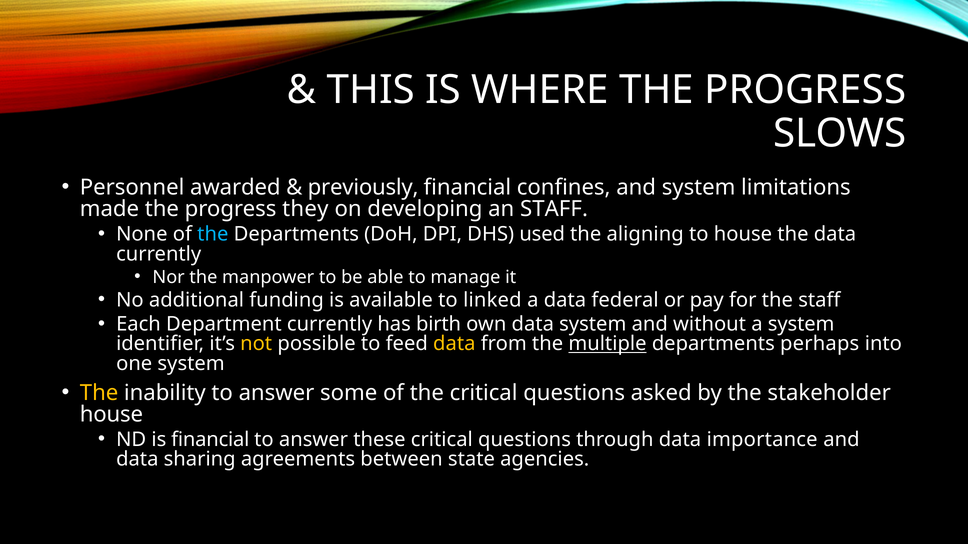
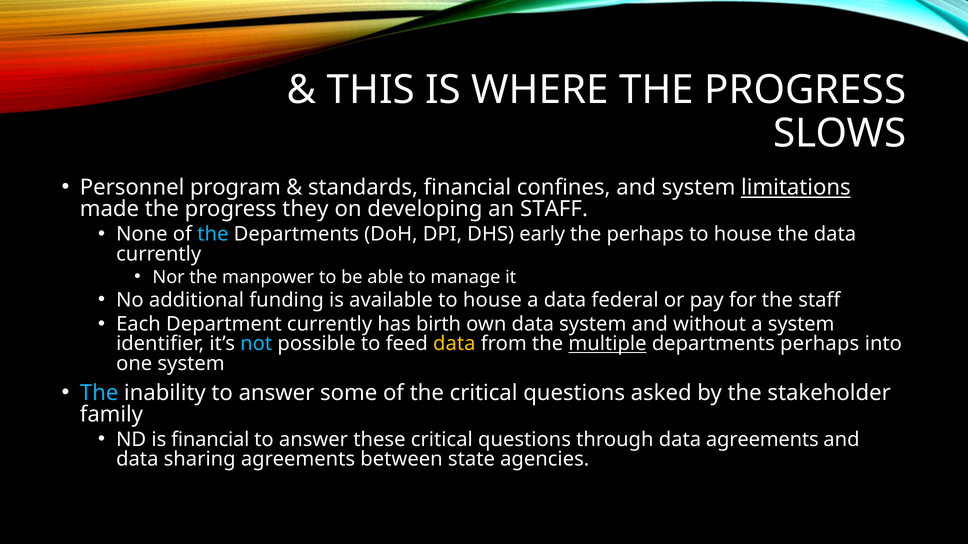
awarded: awarded -> program (235, 188)
previously: previously -> standards (363, 188)
limitations underline: none -> present (796, 188)
used: used -> early (542, 235)
the aligning: aligning -> perhaps (645, 235)
available to linked: linked -> house (492, 300)
not colour: yellow -> light blue (256, 344)
The colour: yellow -> light blue (99, 393)
house: house -> family (111, 415)
data importance: importance -> agreements (762, 440)
